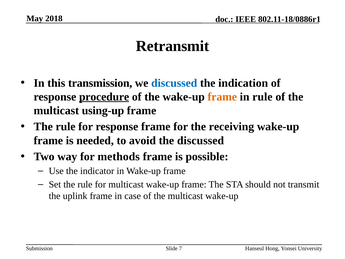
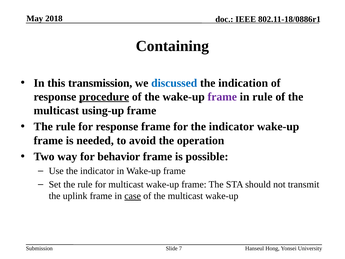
Retransmit: Retransmit -> Containing (172, 46)
frame colour: orange -> purple (222, 97)
for the receiving: receiving -> indicator (231, 127)
the discussed: discussed -> operation (201, 140)
methods: methods -> behavior (119, 156)
case underline: none -> present (133, 196)
